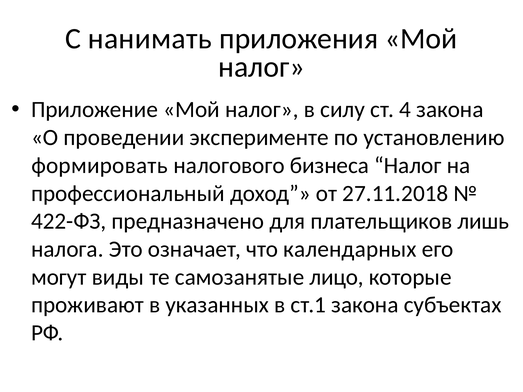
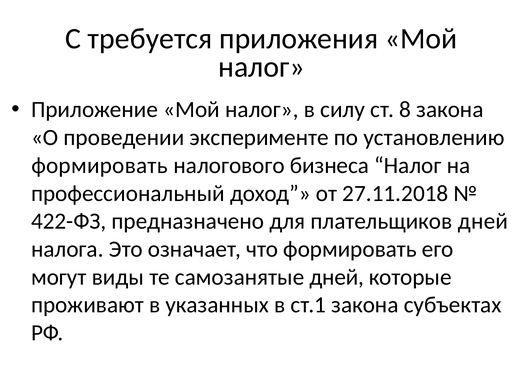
нанимать: нанимать -> требуется (150, 39)
4: 4 -> 8 (405, 110)
плательщиков лишь: лишь -> дней (483, 221)
что календарных: календарных -> формировать (350, 249)
самозанятые лицо: лицо -> дней (337, 277)
